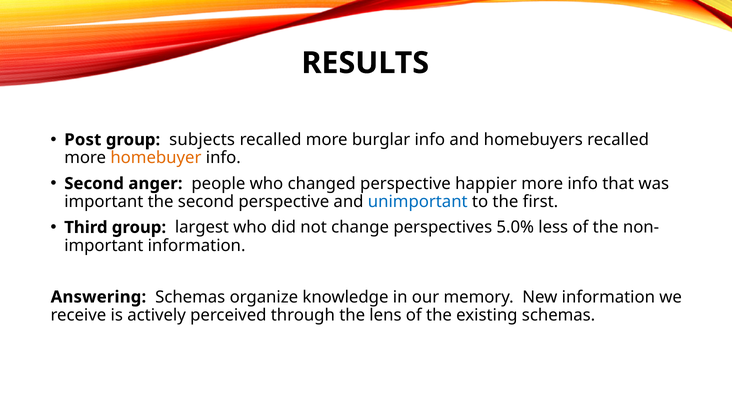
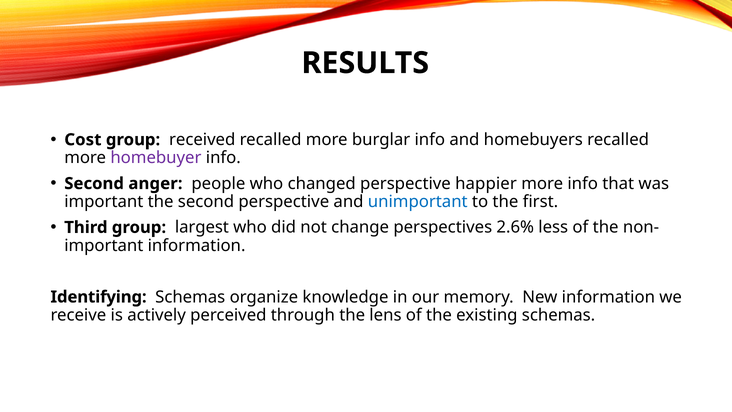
Post: Post -> Cost (83, 140)
subjects: subjects -> received (202, 140)
homebuyer colour: orange -> purple (156, 158)
5.0%: 5.0% -> 2.6% (515, 227)
Answering: Answering -> Identifying (99, 297)
